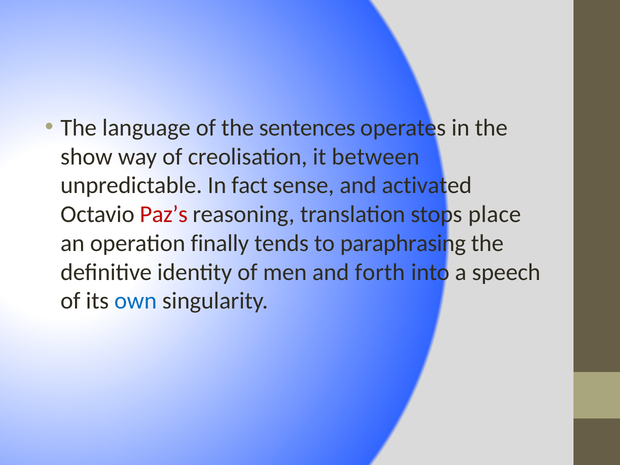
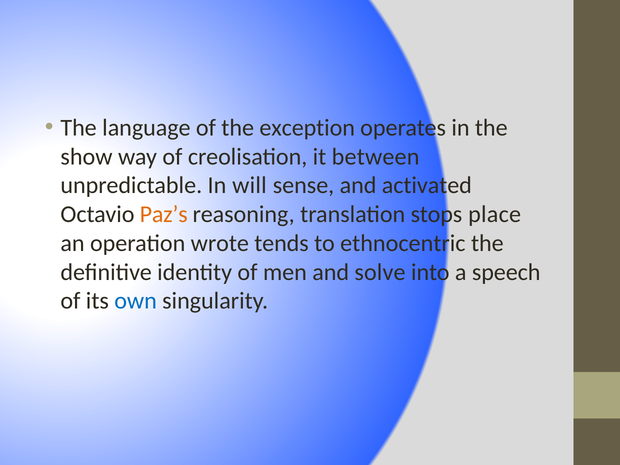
sentences: sentences -> exception (307, 128)
fact: fact -> will (249, 185)
Paz’s colour: red -> orange (164, 214)
finally: finally -> wrote (220, 243)
paraphrasing: paraphrasing -> ethnocentric (403, 243)
forth: forth -> solve (380, 272)
